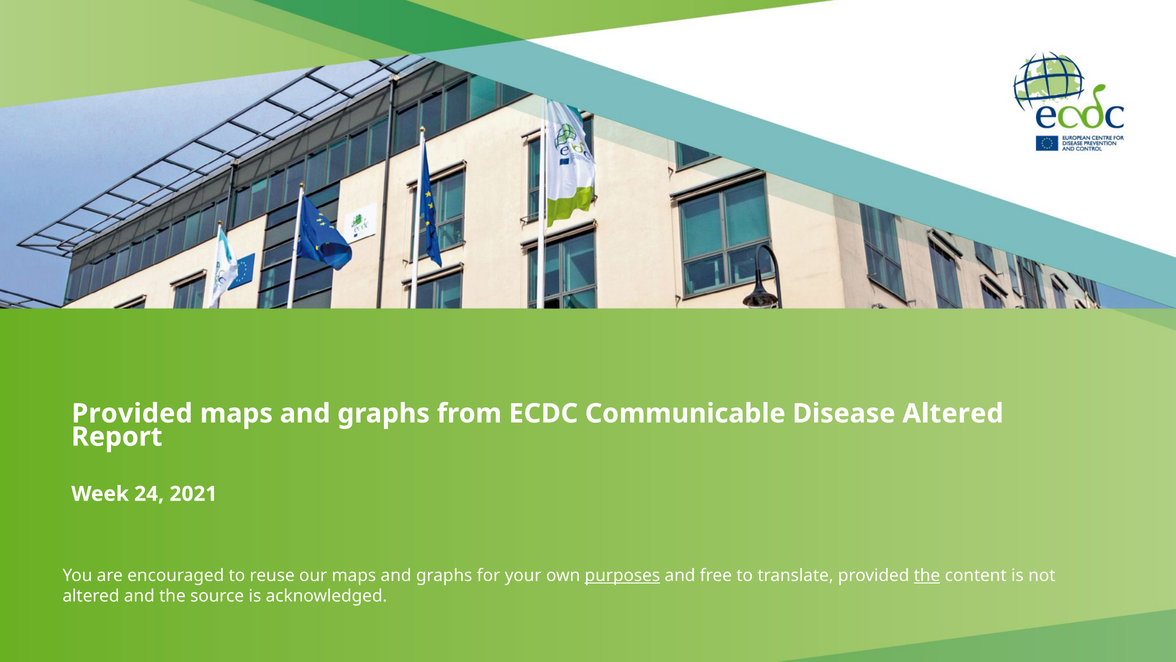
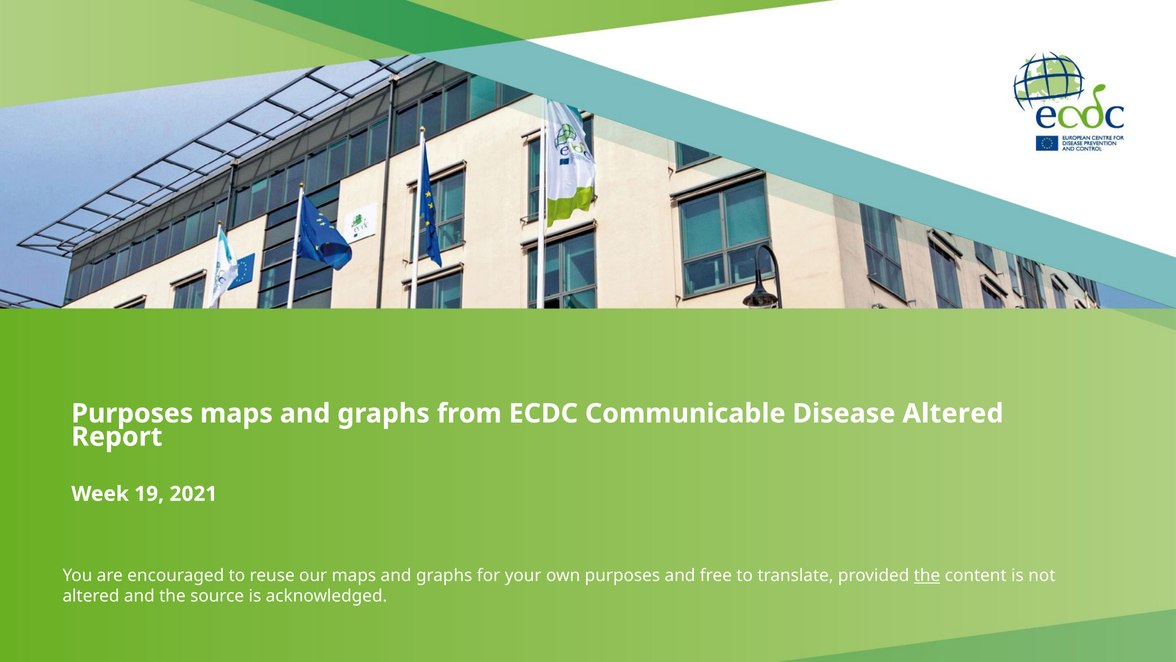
Provided: Provided -> Purposes (132, 413)
24: 24 -> 19 (149, 494)
purposes underline: present -> none (622, 575)
